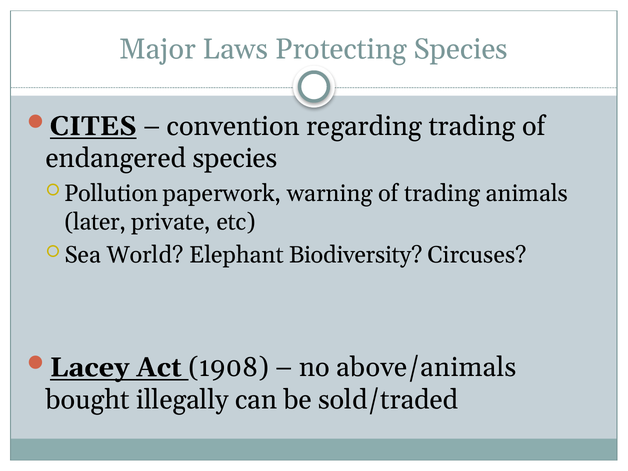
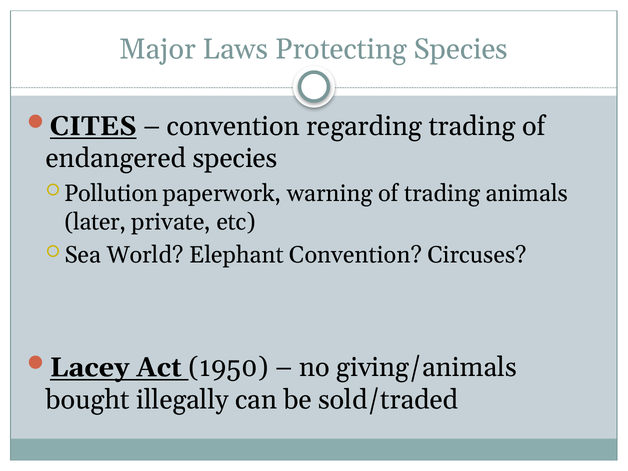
Elephant Biodiversity: Biodiversity -> Convention (356, 255)
1908: 1908 -> 1950 (229, 367)
above/animals: above/animals -> giving/animals (426, 367)
